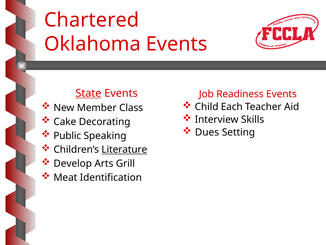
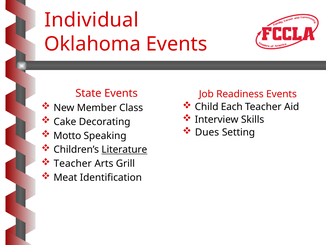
Chartered: Chartered -> Individual (92, 20)
State underline: present -> none (88, 93)
Public: Public -> Motto (67, 135)
Develop: Develop -> Teacher (73, 163)
